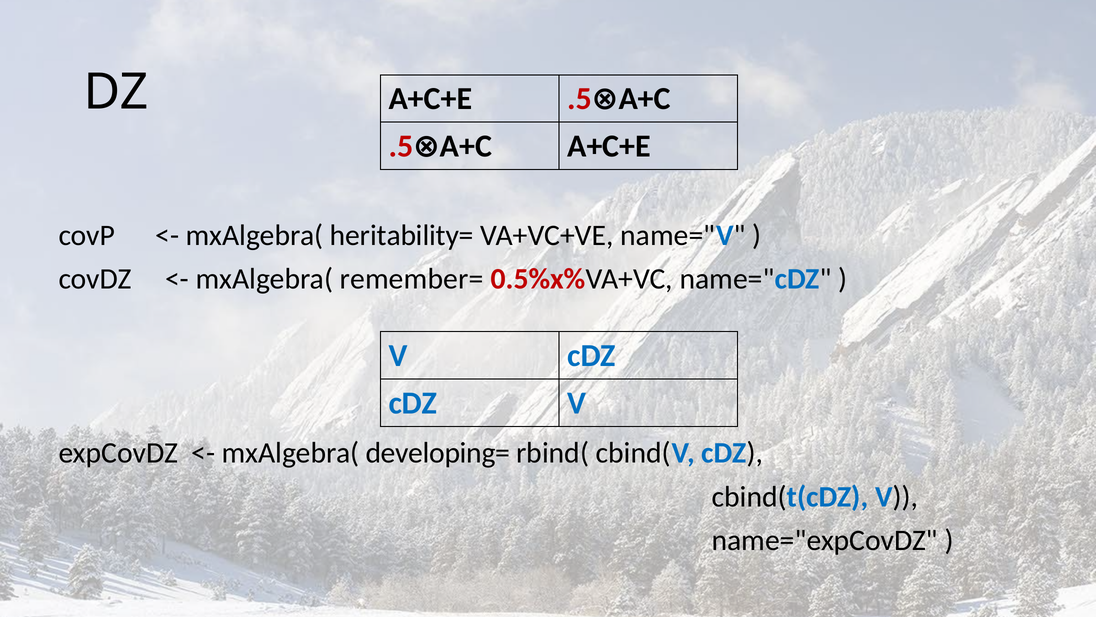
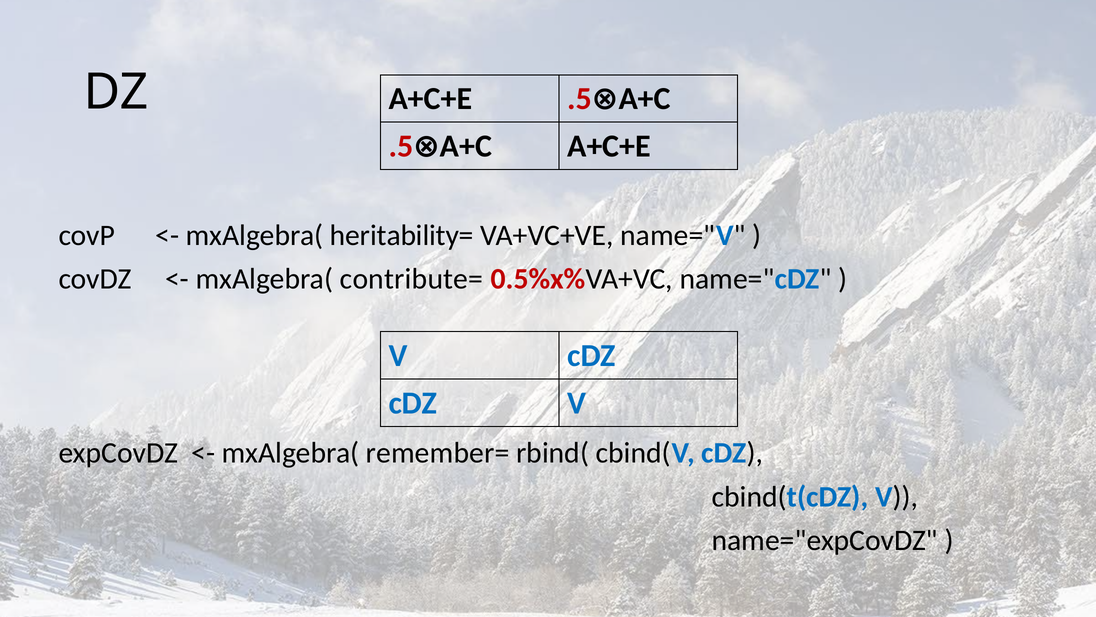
remember=: remember= -> contribute= (412, 279)
developing=: developing= -> remember= (438, 453)
